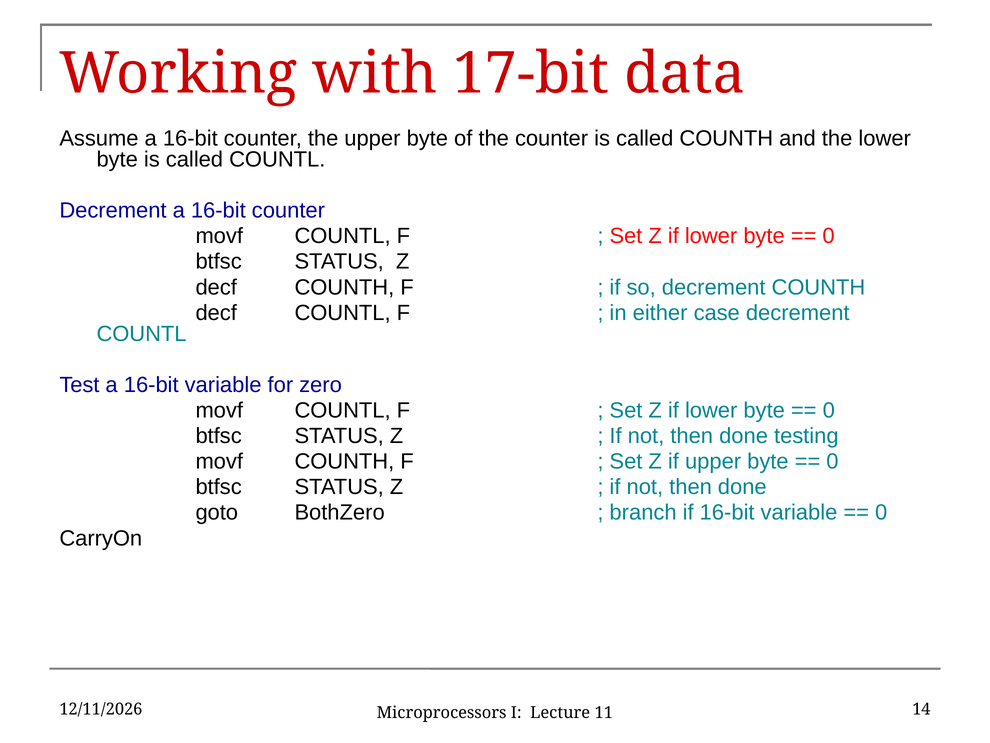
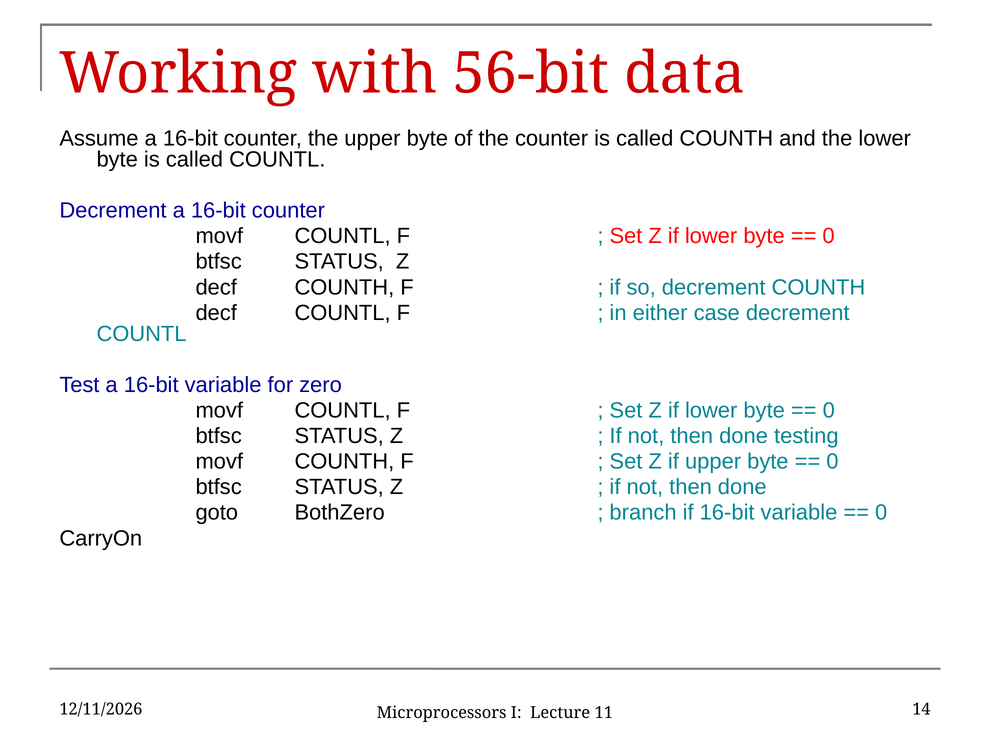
17-bit: 17-bit -> 56-bit (531, 74)
